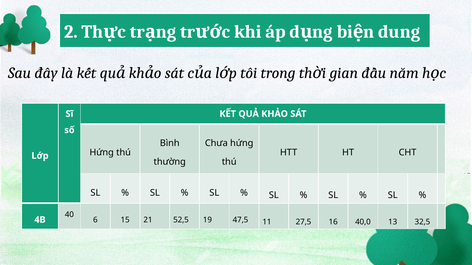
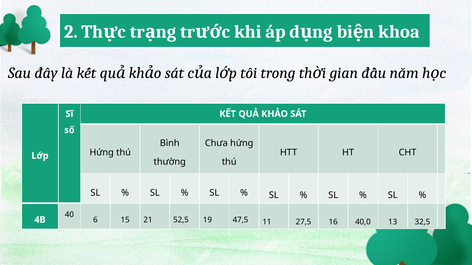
dung: dung -> khoa (399, 32)
